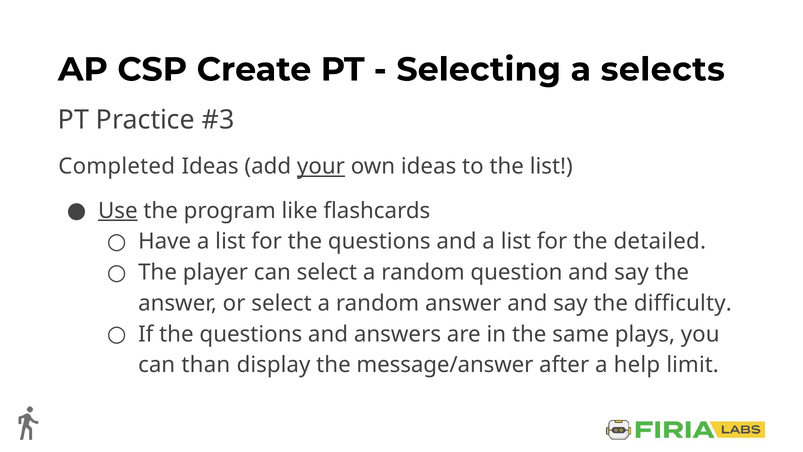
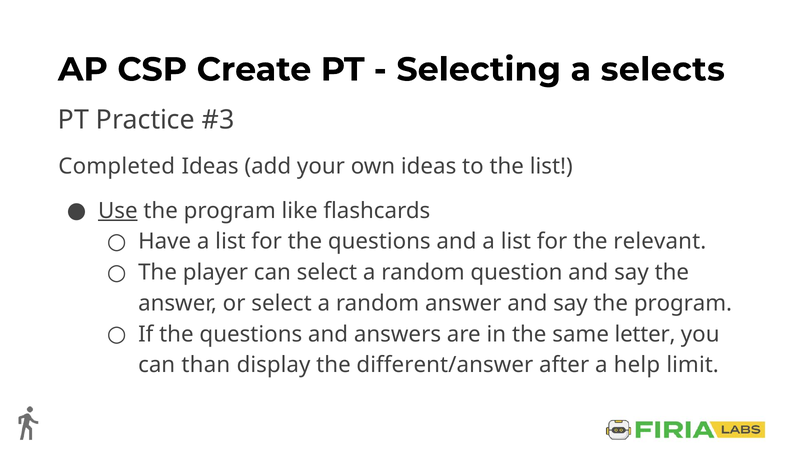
your underline: present -> none (321, 166)
detailed: detailed -> relevant (660, 241)
say the difficulty: difficulty -> program (683, 303)
plays: plays -> letter (645, 334)
message/answer: message/answer -> different/answer (445, 365)
